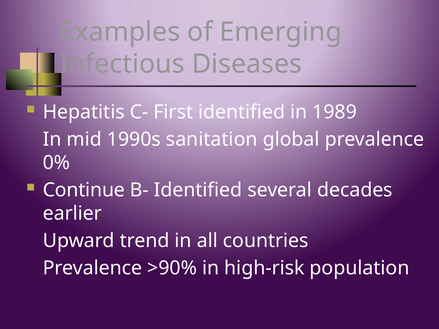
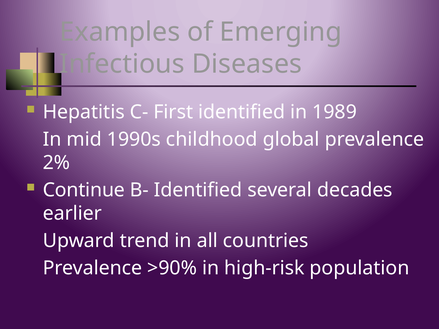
sanitation: sanitation -> childhood (212, 139)
0%: 0% -> 2% (56, 163)
